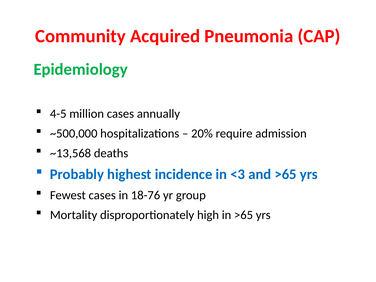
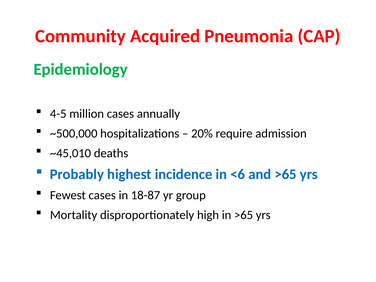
~13,568: ~13,568 -> ~45,010 (71, 153)
<3: <3 -> <6 (238, 174)
18-76: 18-76 -> 18-87 (146, 195)
